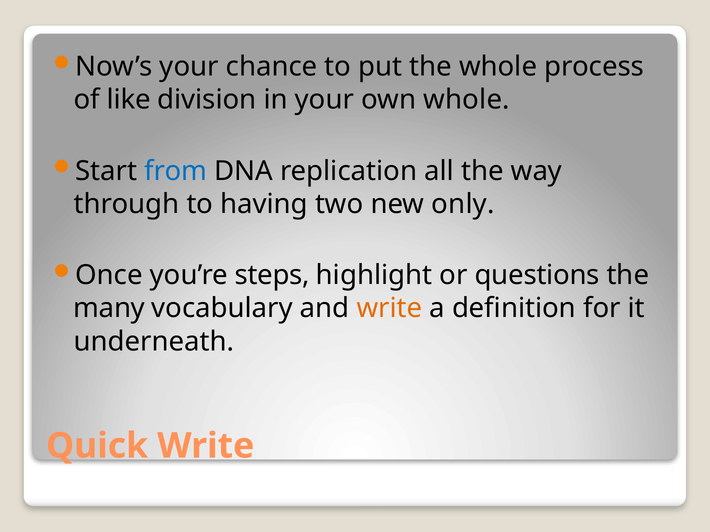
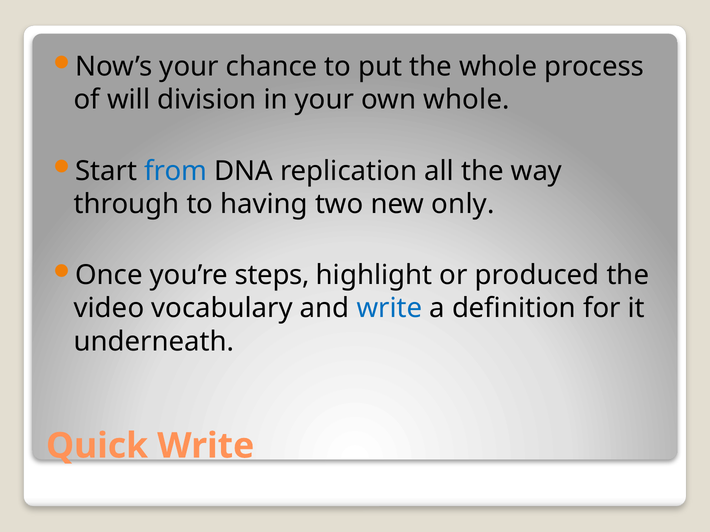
like: like -> will (129, 100)
questions: questions -> produced (537, 276)
many: many -> video (109, 309)
write colour: orange -> blue (389, 309)
